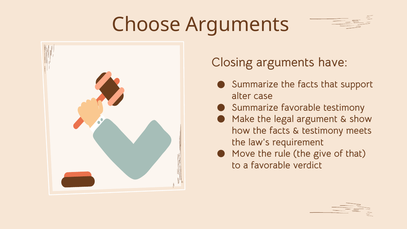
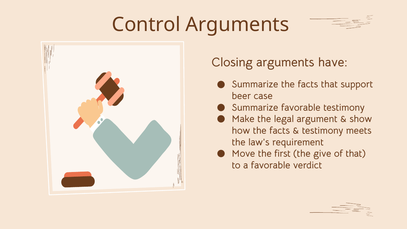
Choose: Choose -> Control (146, 25)
alter: alter -> beer (241, 96)
rule: rule -> first (282, 154)
